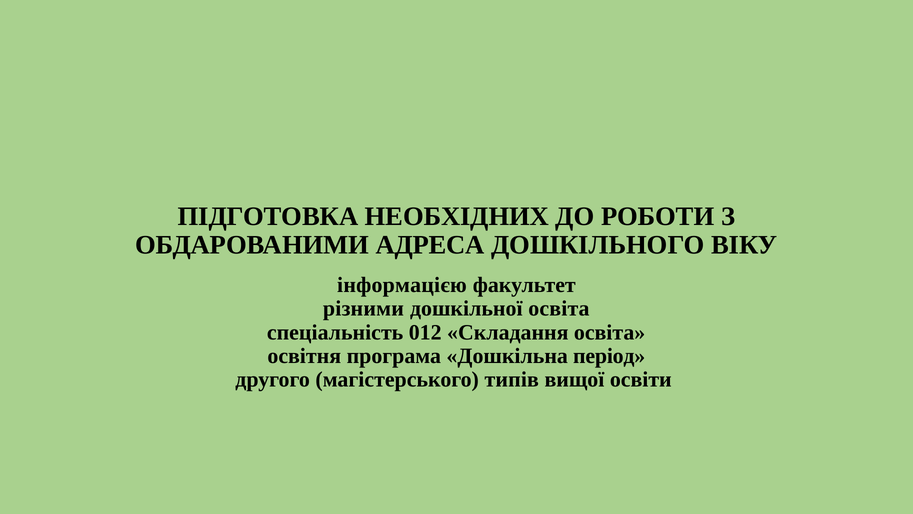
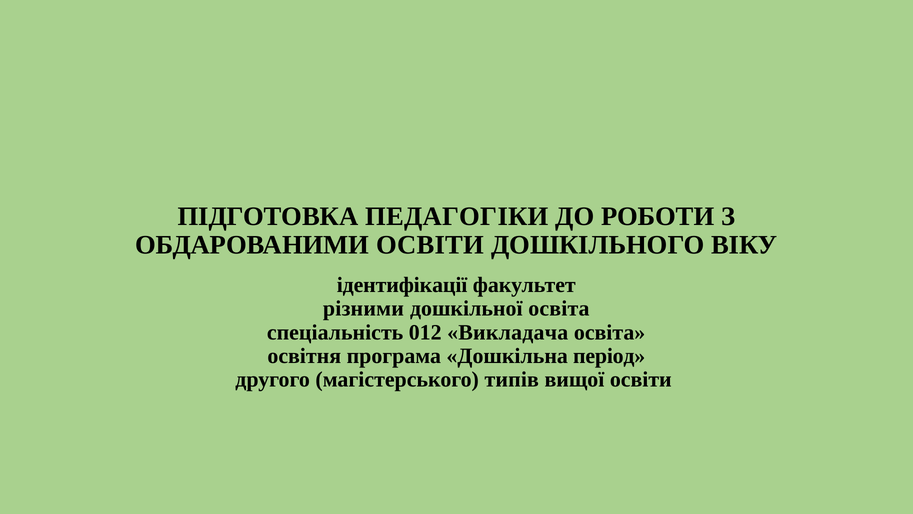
НЕОБХІДНИХ: НЕОБХІДНИХ -> ПЕДАГОГІКИ (457, 216)
ОБДАРОВАНИМИ АДРЕСА: АДРЕСА -> ОСВІТИ (430, 245)
інформацією: інформацією -> ідентифікації (402, 285)
Складання: Складання -> Викладача (508, 332)
